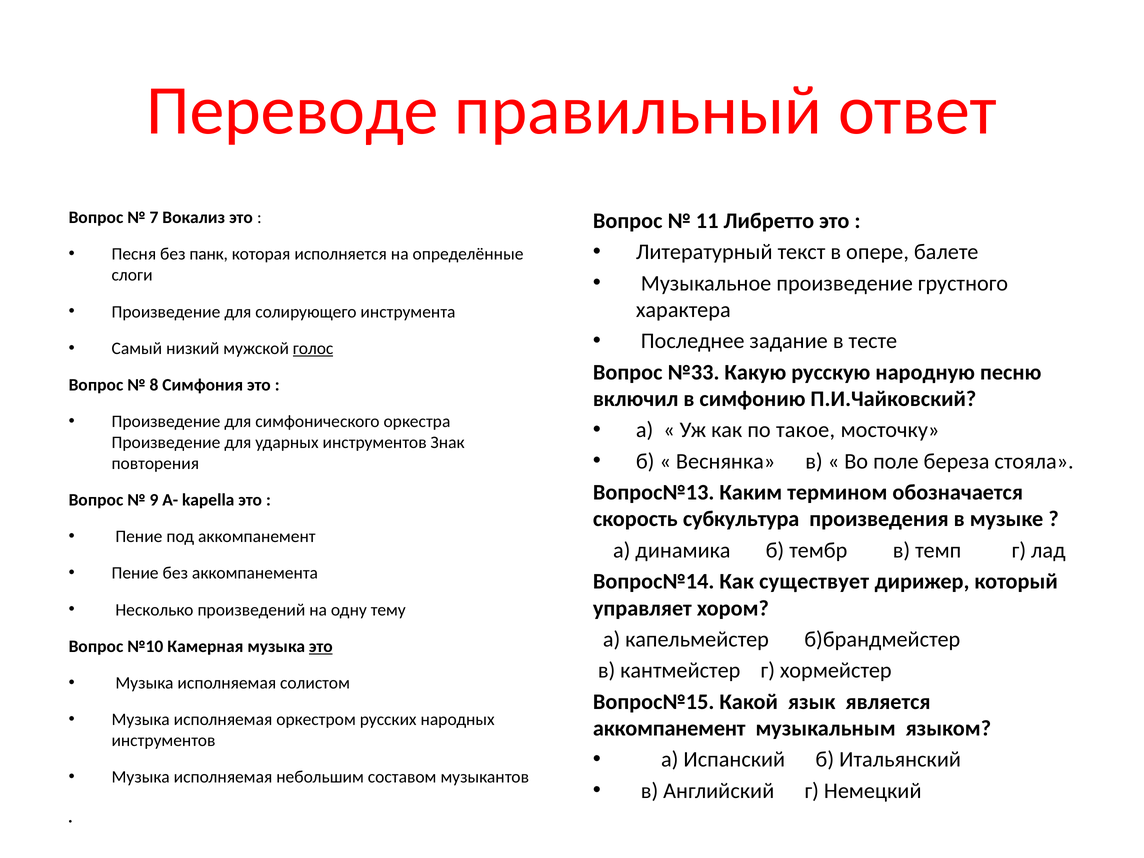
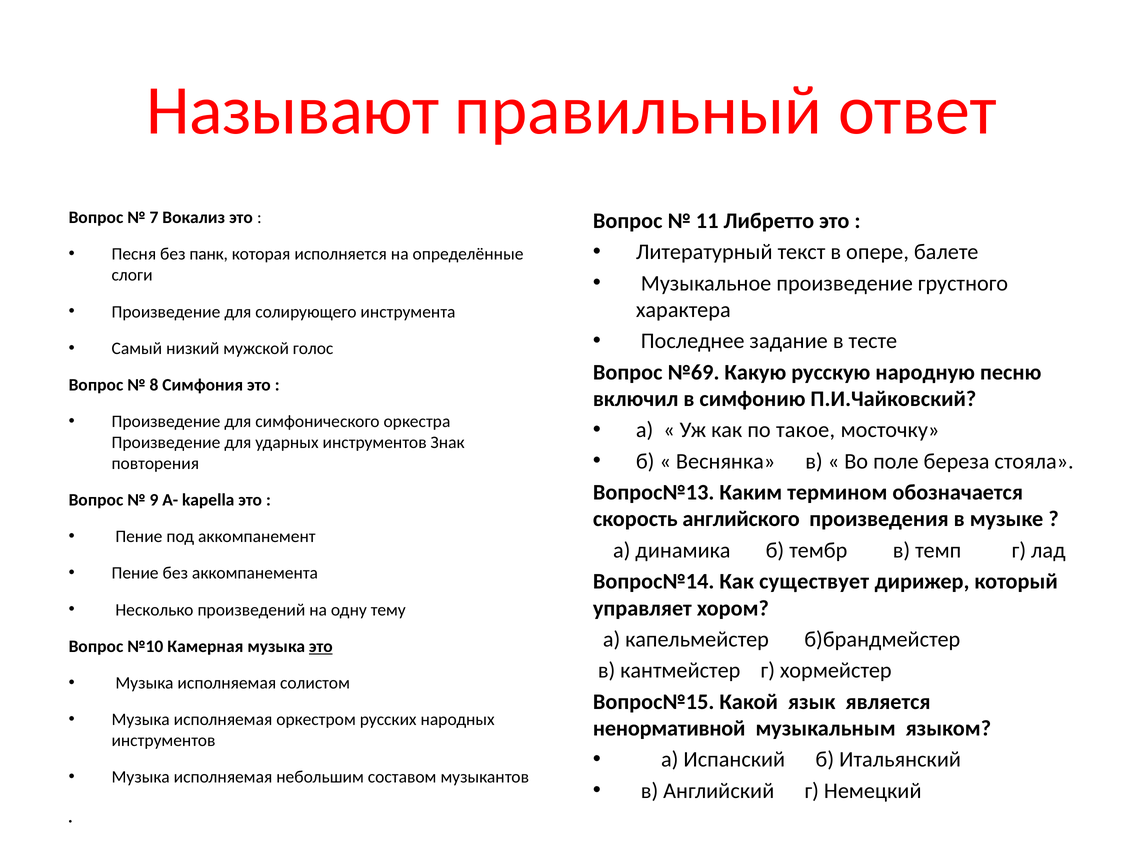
Переводе: Переводе -> Называют (293, 111)
голос underline: present -> none (313, 348)
№33: №33 -> №69 (694, 372)
субкультура: субкультура -> английского (741, 519)
аккомпанемент: аккомпанемент -> ненормативной (669, 728)
